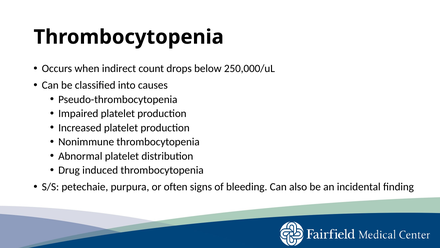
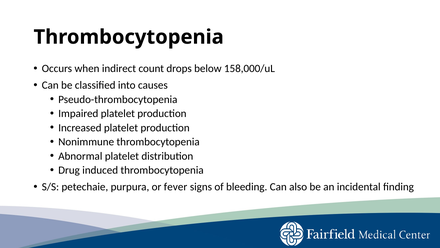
250,000/uL: 250,000/uL -> 158,000/uL (249, 69)
often: often -> fever (176, 186)
